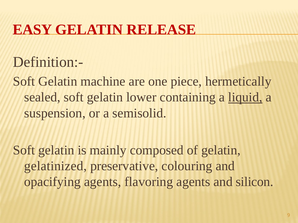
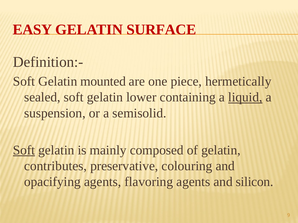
RELEASE: RELEASE -> SURFACE (161, 30)
machine: machine -> mounted (103, 82)
Soft underline: none -> present (24, 150)
gelatinized: gelatinized -> contributes (55, 166)
